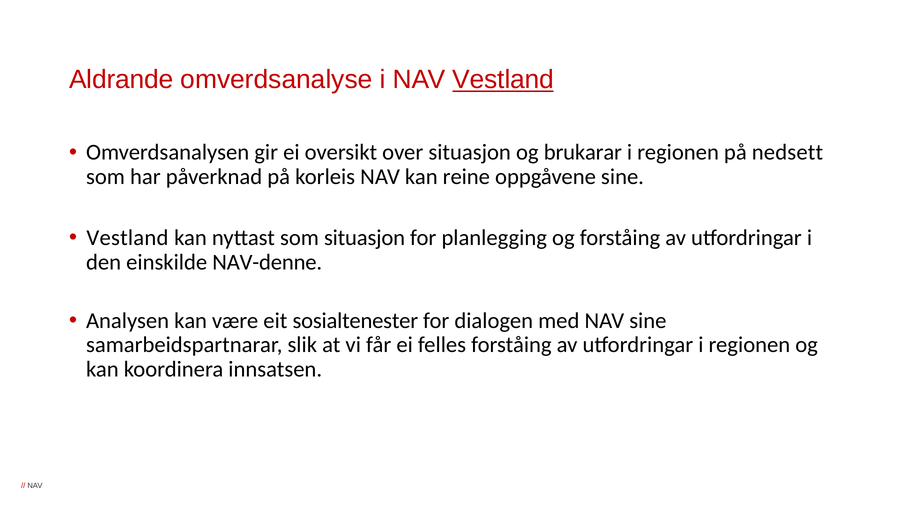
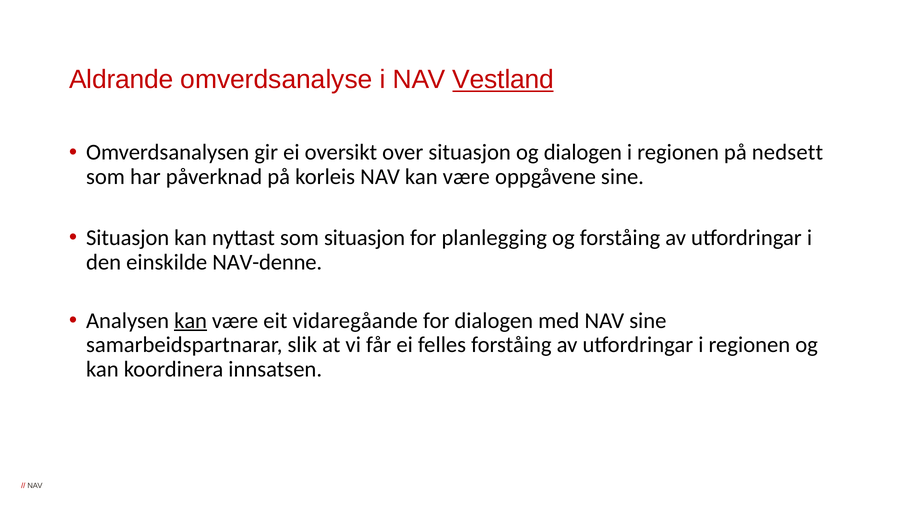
og brukarar: brukarar -> dialogen (583, 153)
NAV kan reine: reine -> være (466, 177)
Vestland: Vestland -> Situasjon (128, 238)
kan underline: none -> present (191, 321)
sosialtenester: sosialtenester -> vidaregåande (355, 321)
